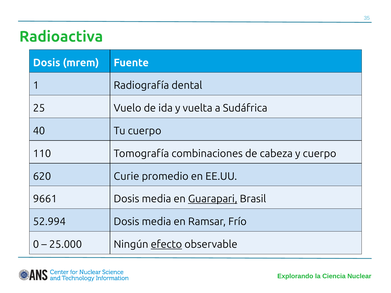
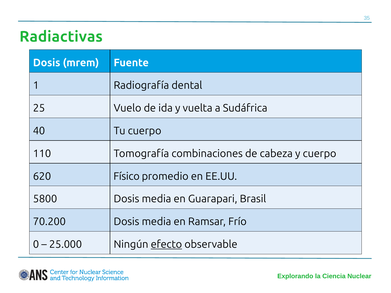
Radioactiva: Radioactiva -> Radiactivas (61, 37)
Curie: Curie -> Físico (127, 176)
9661: 9661 -> 5800 (45, 199)
Guarapari underline: present -> none (213, 199)
52.994: 52.994 -> 70.200 (49, 222)
